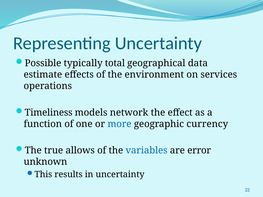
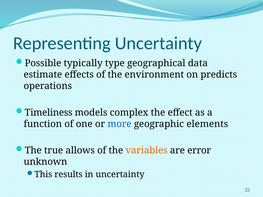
total: total -> type (115, 63)
services: services -> predicts (219, 75)
network: network -> complex (129, 113)
currency: currency -> elements (207, 124)
variables colour: blue -> orange (147, 151)
